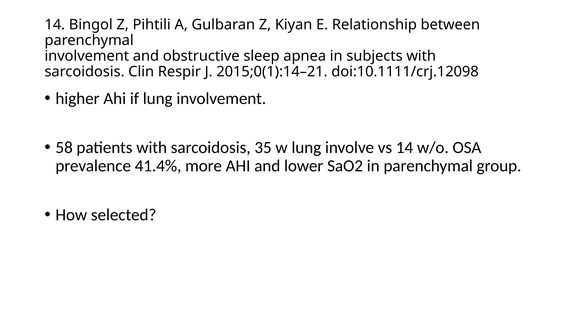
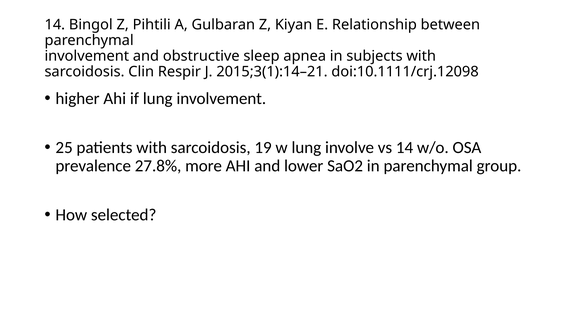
2015;0(1):14–21: 2015;0(1):14–21 -> 2015;3(1):14–21 (272, 72)
58: 58 -> 25 (64, 148)
35: 35 -> 19 (263, 148)
41.4%: 41.4% -> 27.8% (158, 166)
